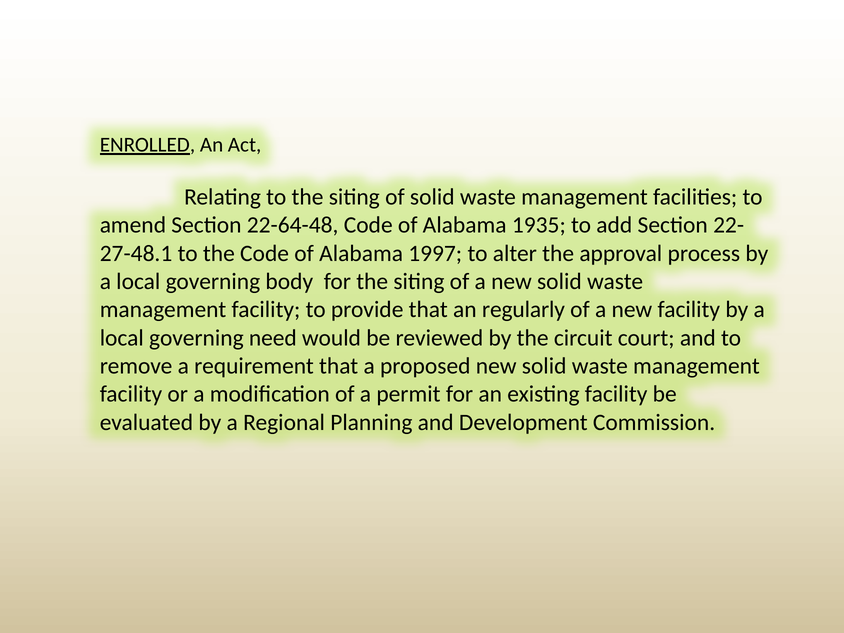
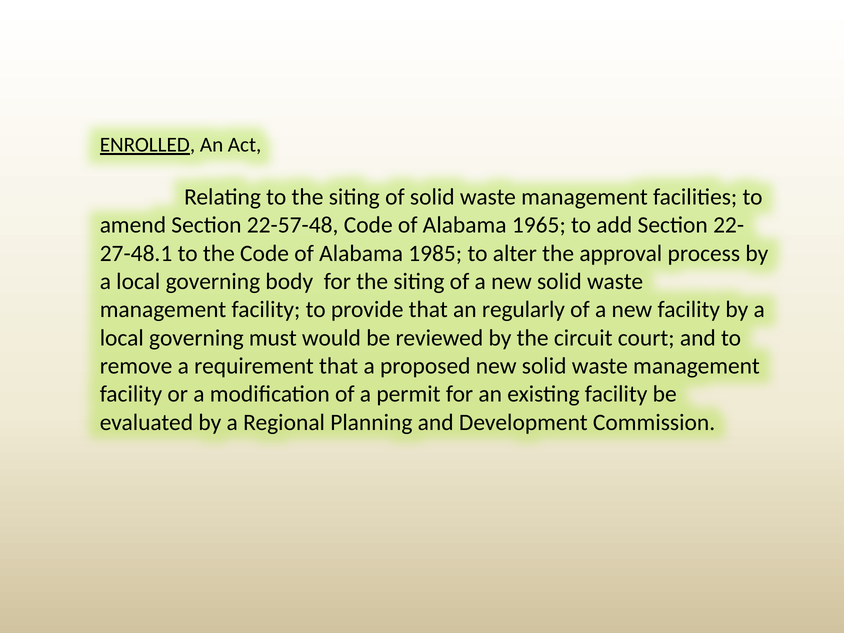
22-64-48: 22-64-48 -> 22-57-48 (293, 225)
1935: 1935 -> 1965 (539, 225)
1997: 1997 -> 1985 (435, 253)
need: need -> must (273, 338)
